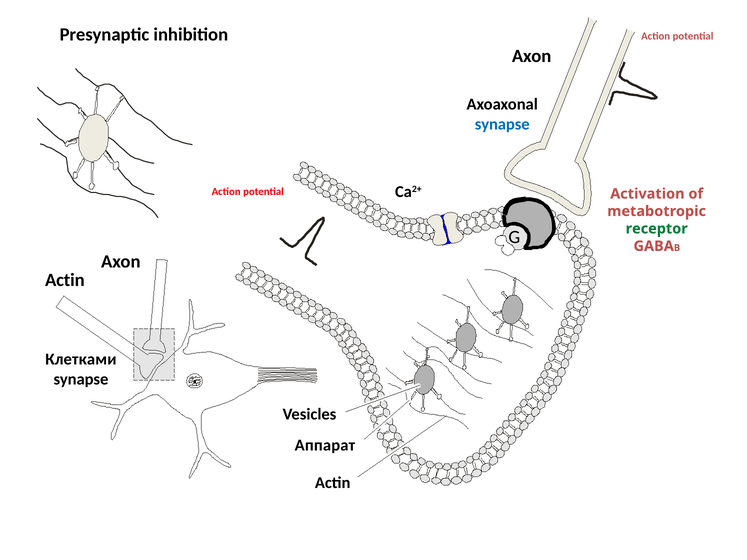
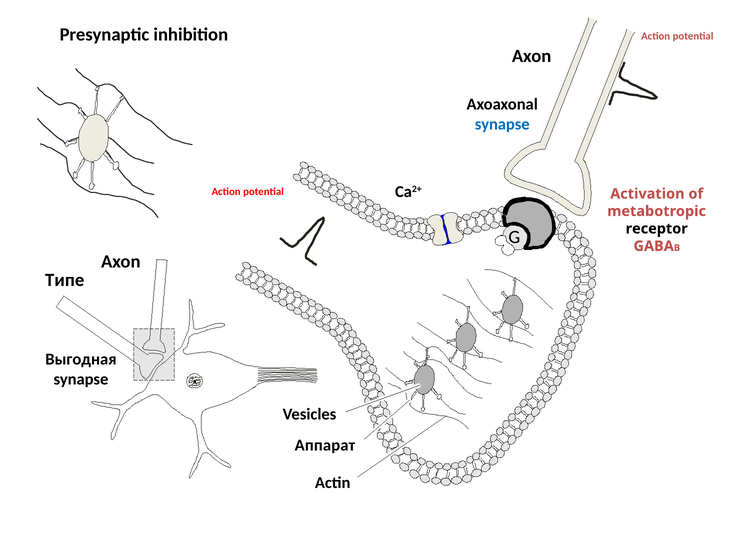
receptor colour: green -> black (657, 229)
Actin: Actin -> Типе (65, 280)
Клетками: Клетками -> Выгодная (81, 360)
